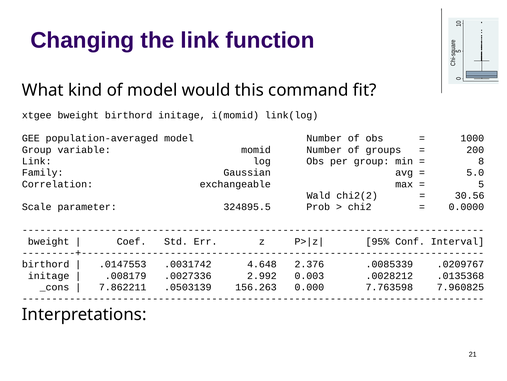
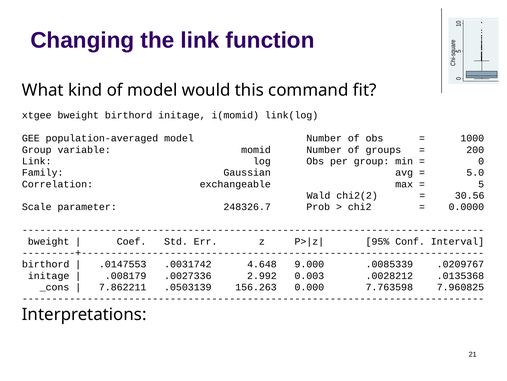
8: 8 -> 0 (481, 161)
324895.5: 324895.5 -> 248326.7 (247, 207)
2.376: 2.376 -> 9.000 (309, 264)
